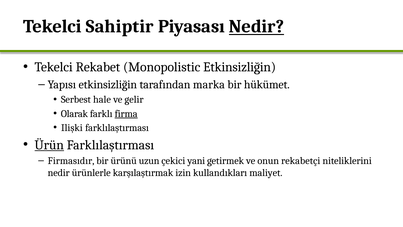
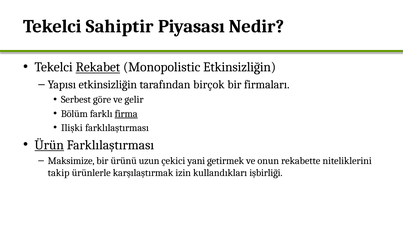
Nedir underline: present -> none (256, 27)
Rekabet underline: none -> present (98, 67)
marka: marka -> birçok (209, 84)
hükümet: hükümet -> firmaları (267, 84)
hale: hale -> göre (102, 99)
Olarak: Olarak -> Bölüm (74, 114)
Firmasıdır: Firmasıdır -> Maksimize (71, 161)
rekabetçi: rekabetçi -> rekabette (301, 161)
nedir: nedir -> takip (59, 173)
maliyet: maliyet -> işbirliği (266, 173)
